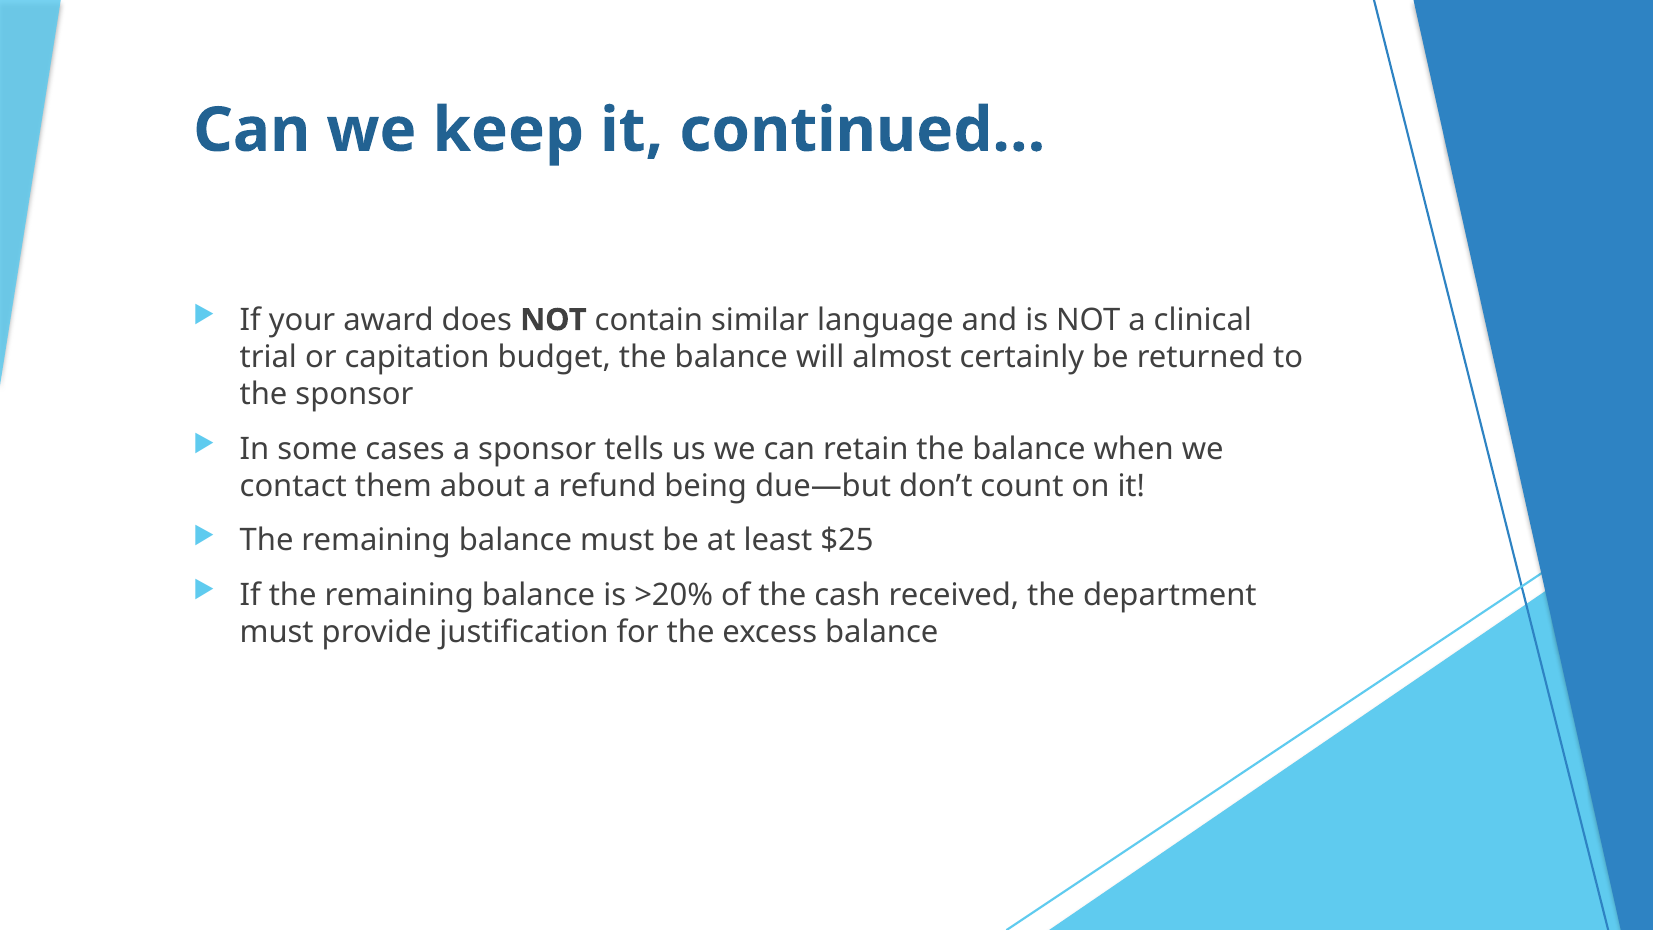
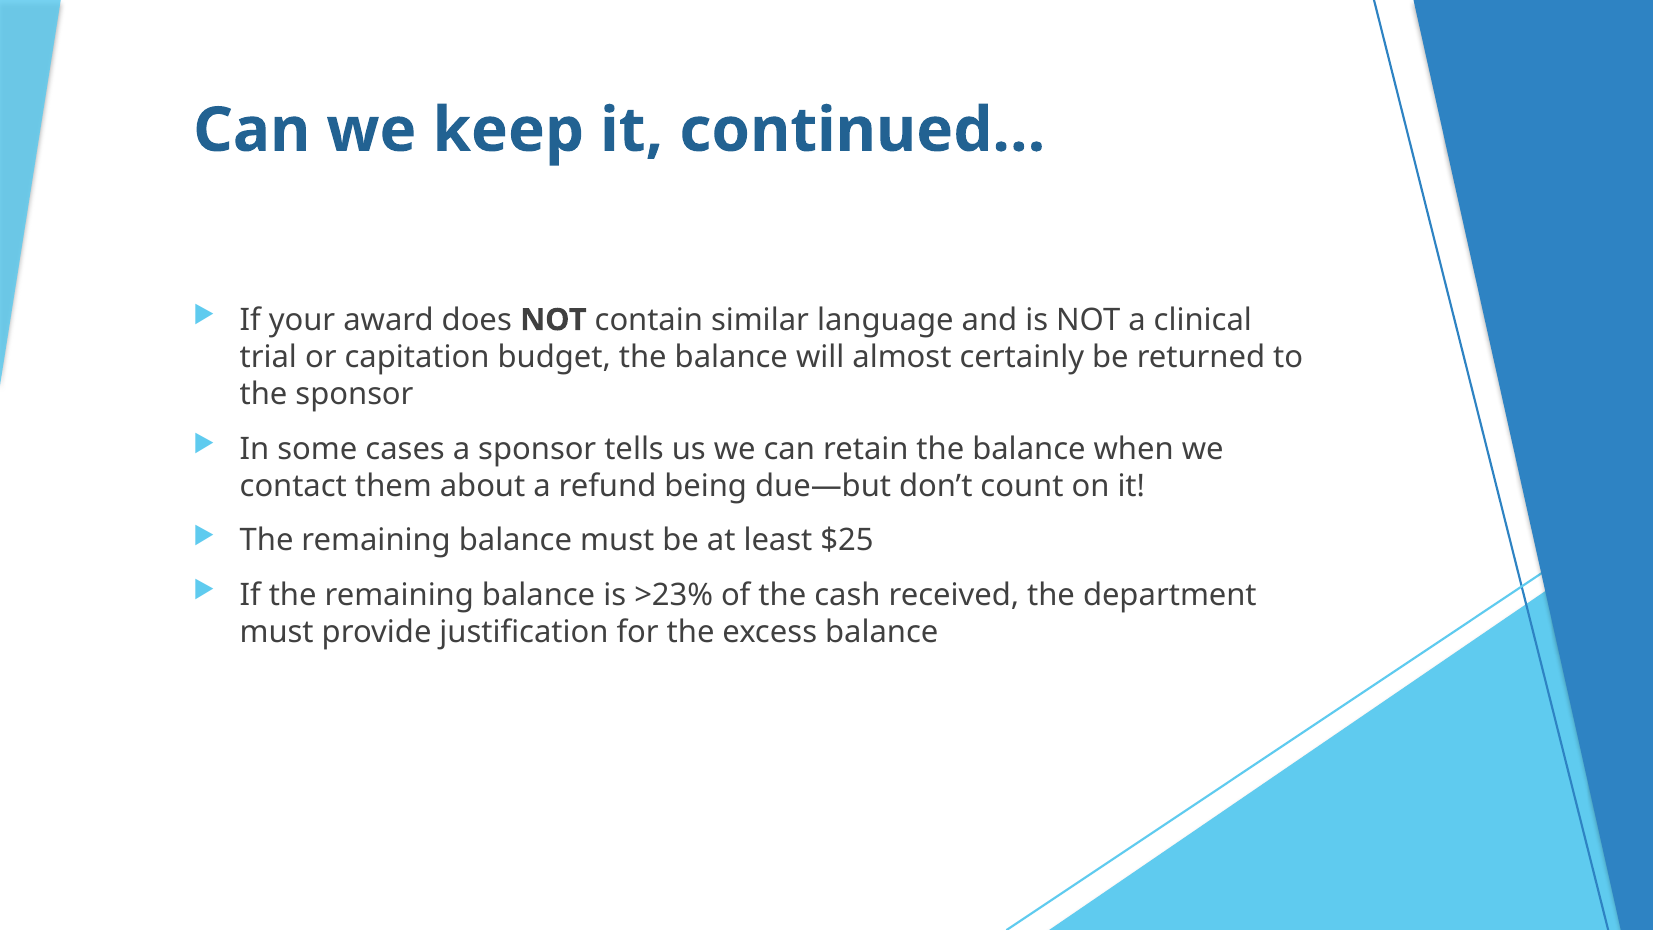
>20%: >20% -> >23% (674, 595)
